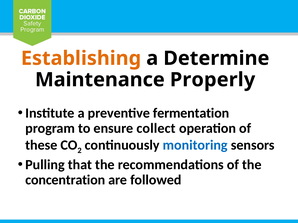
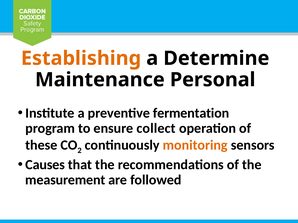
Properly: Properly -> Personal (213, 80)
monitoring colour: blue -> orange (195, 145)
Pulling: Pulling -> Causes (45, 165)
concentration: concentration -> measurement (65, 180)
